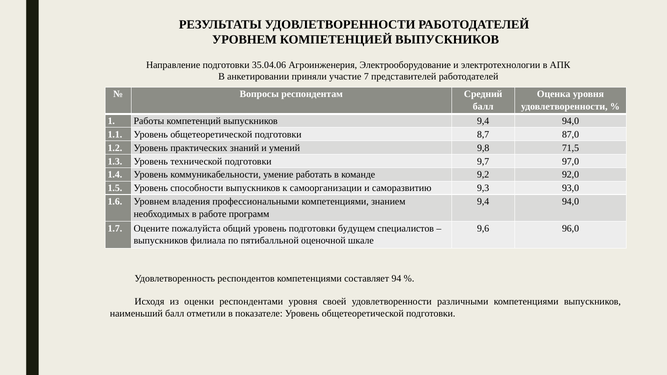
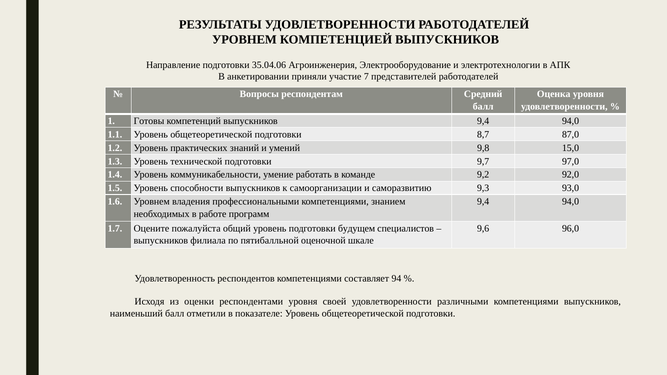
Работы: Работы -> Готовы (149, 121)
71,5: 71,5 -> 15,0 (571, 148)
